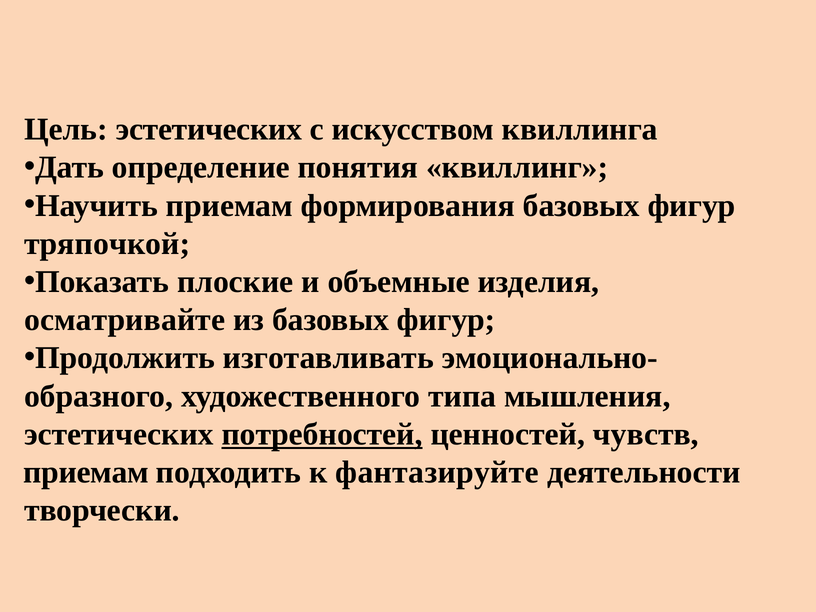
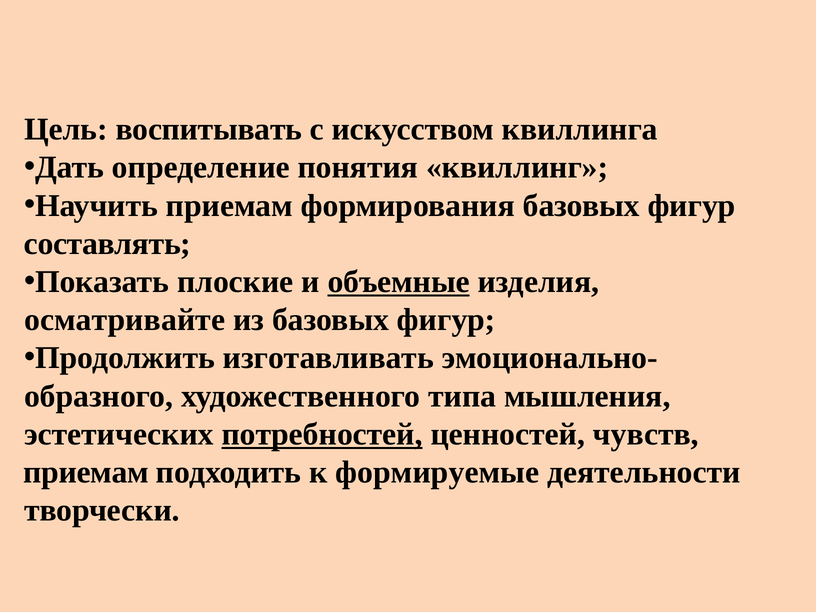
Цель эстетических: эстетических -> воспитывать (209, 129)
тряпочкой: тряпочкой -> составлять (107, 244)
объемные underline: none -> present (399, 282)
фантазируйте: фантазируйте -> формируемые (437, 472)
